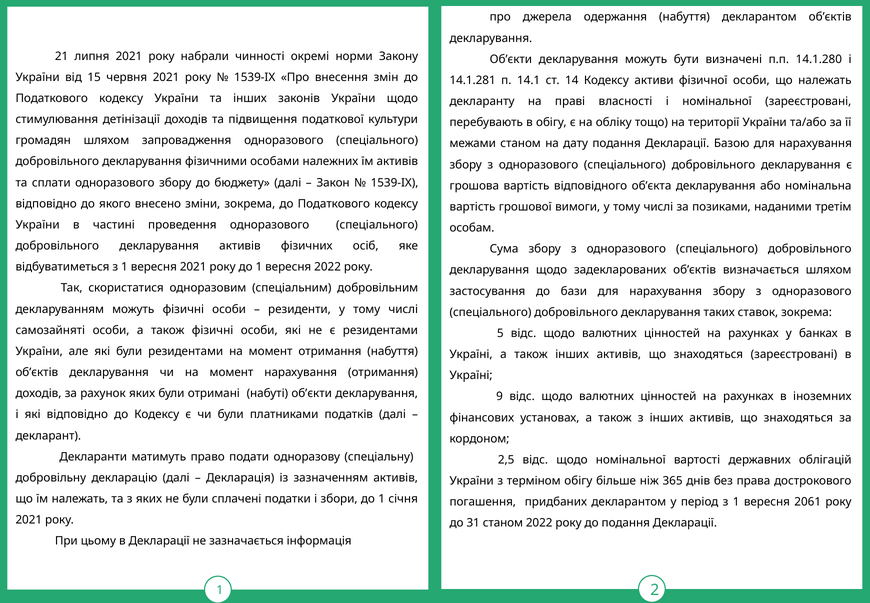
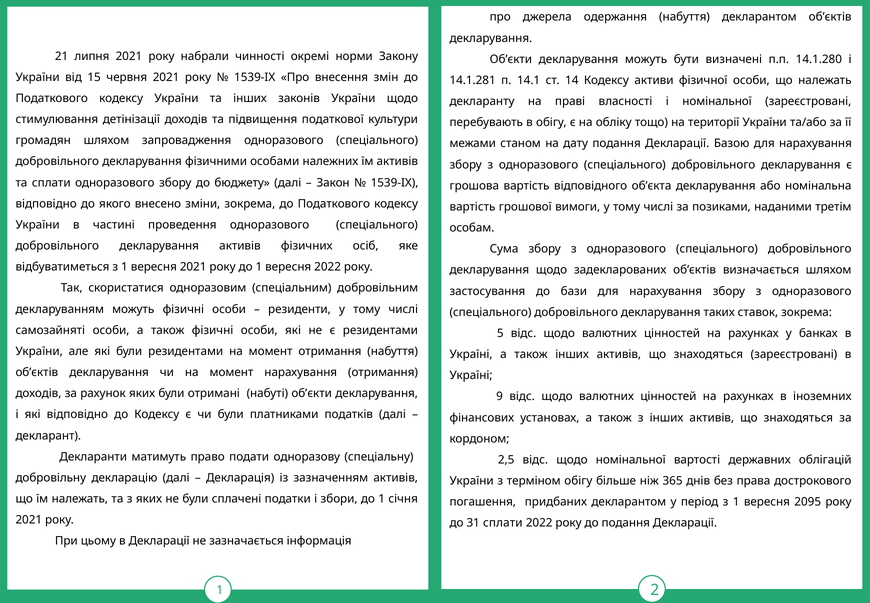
2061: 2061 -> 2095 (808, 501)
31 станом: станом -> сплати (503, 522)
